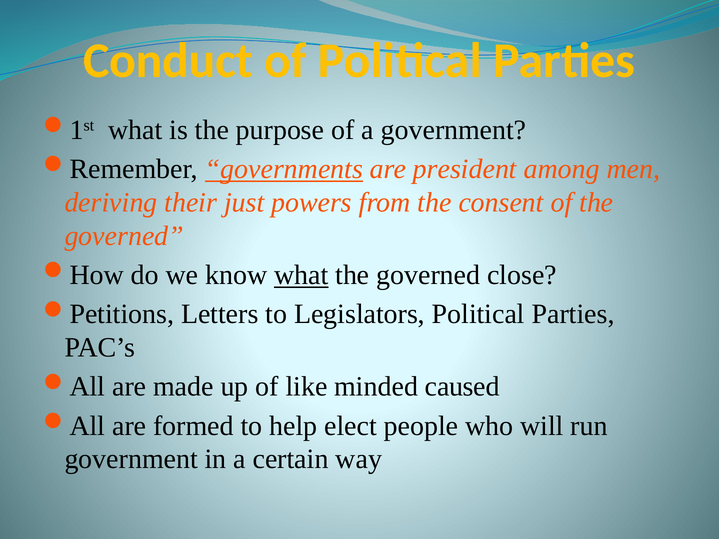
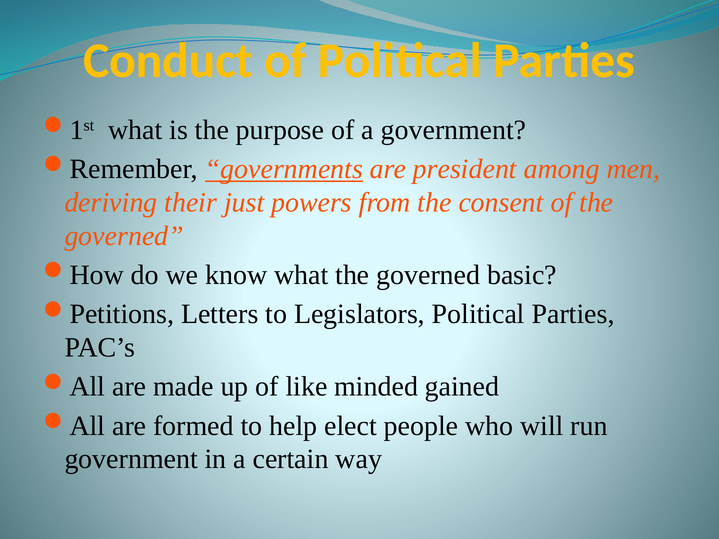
what underline: present -> none (301, 275)
close: close -> basic (522, 275)
caused: caused -> gained (462, 387)
